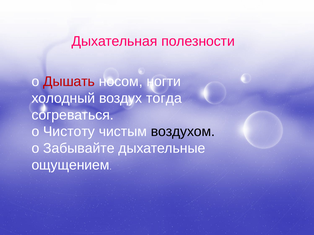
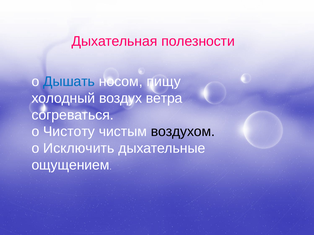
Дышать colour: red -> blue (69, 82)
ногти: ногти -> пищу (164, 82)
тогда: тогда -> ветра (164, 98)
Забывайте: Забывайте -> Исключить (79, 149)
